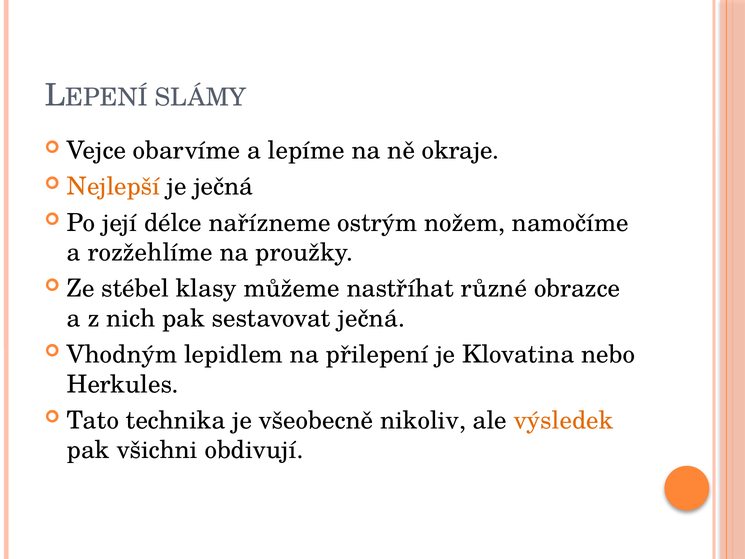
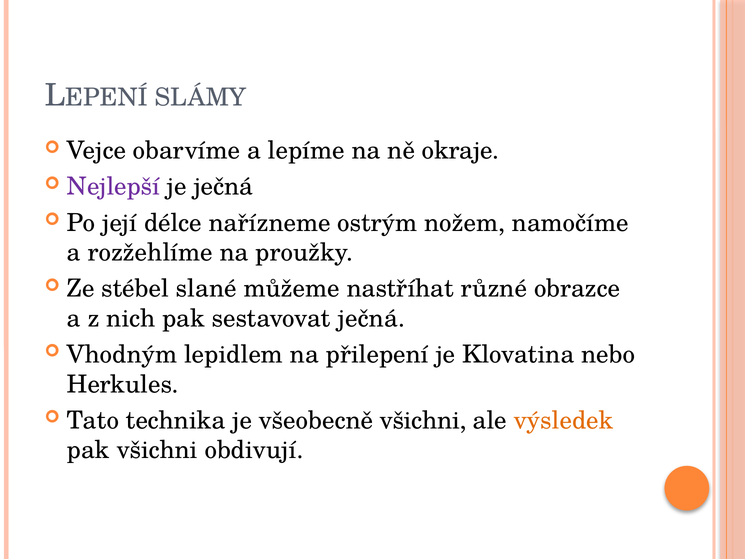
Nejlepší colour: orange -> purple (113, 187)
klasy: klasy -> slané (206, 289)
všeobecně nikoliv: nikoliv -> všichni (423, 420)
